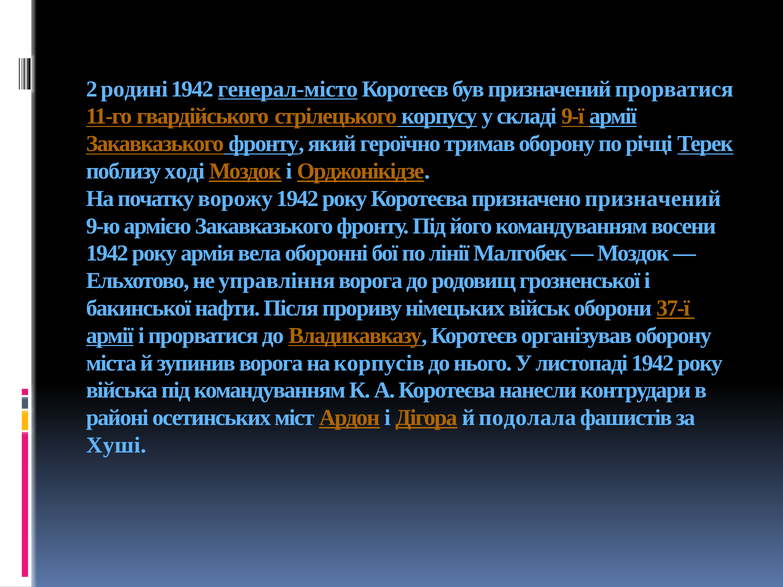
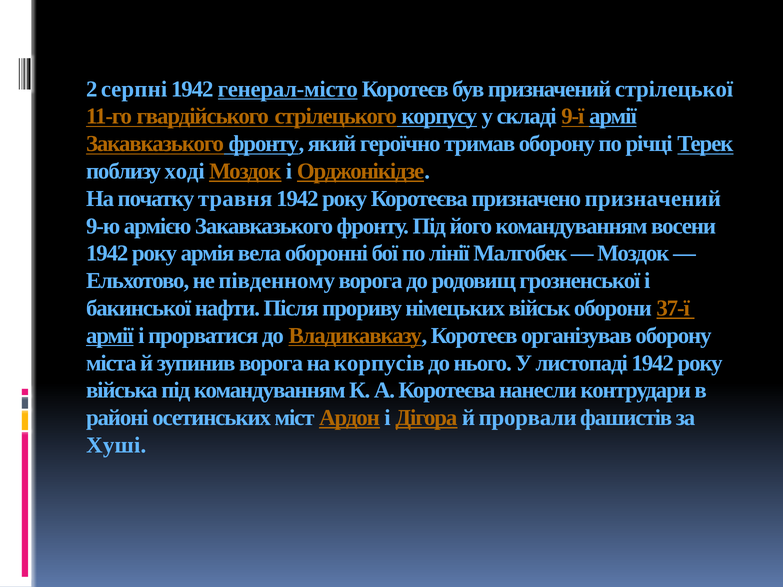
родині: родині -> серпні (134, 89)
призначений прорватися: прорватися -> стрілецької (674, 89)
ворожу: ворожу -> травня (235, 199)
управління: управління -> південному (277, 281)
подолала: подолала -> прорвали (528, 418)
